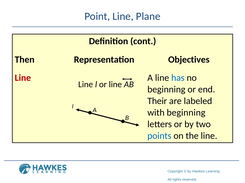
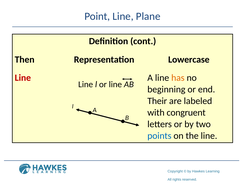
Objectives: Objectives -> Lowercase (189, 60)
has colour: blue -> orange (178, 78)
with beginning: beginning -> congruent (186, 113)
